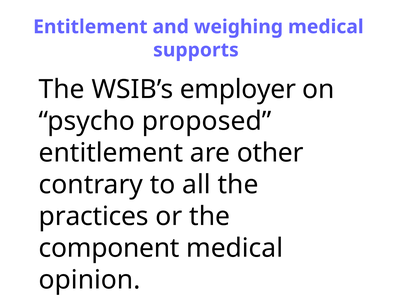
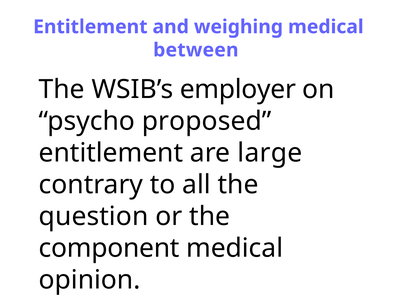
supports: supports -> between (196, 50)
other: other -> large (270, 153)
practices: practices -> question (94, 216)
